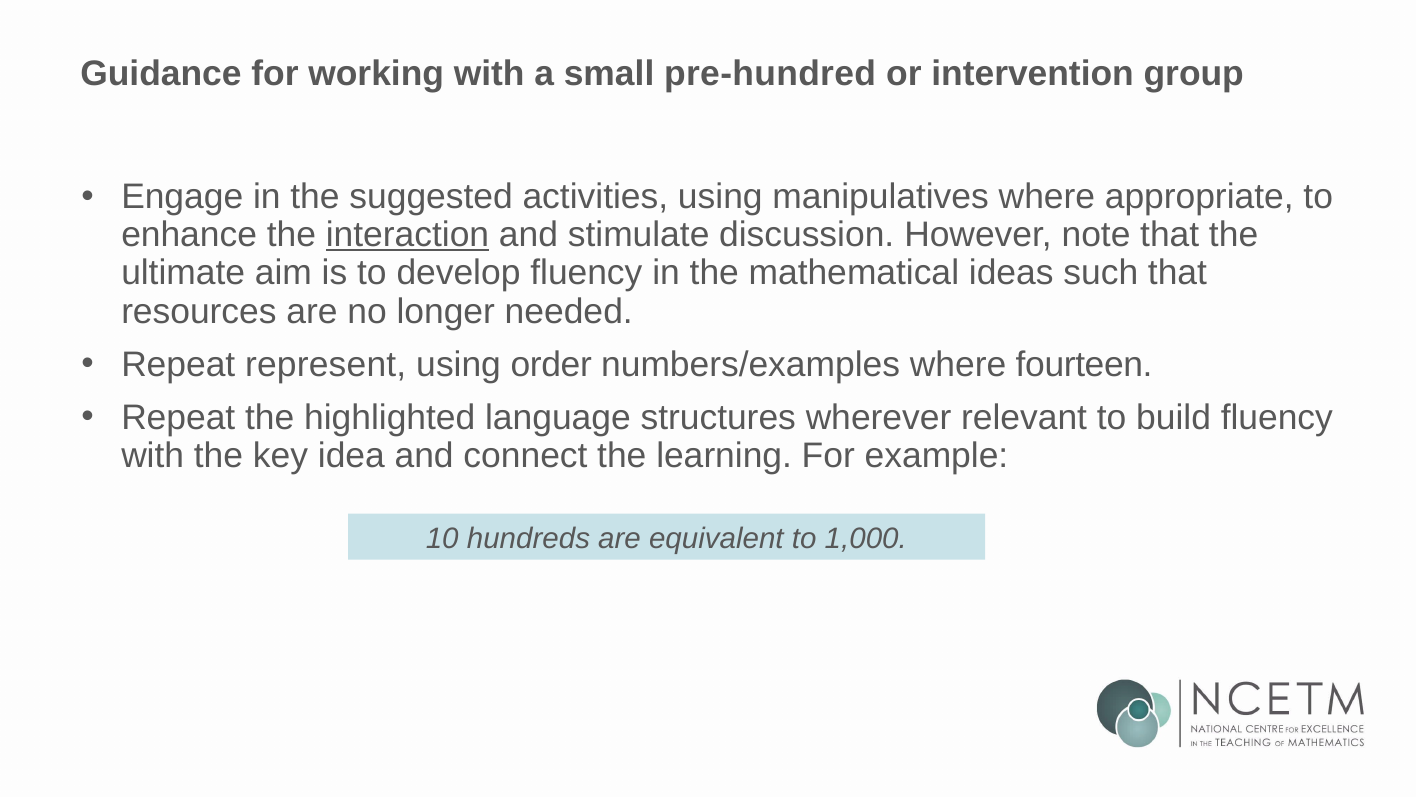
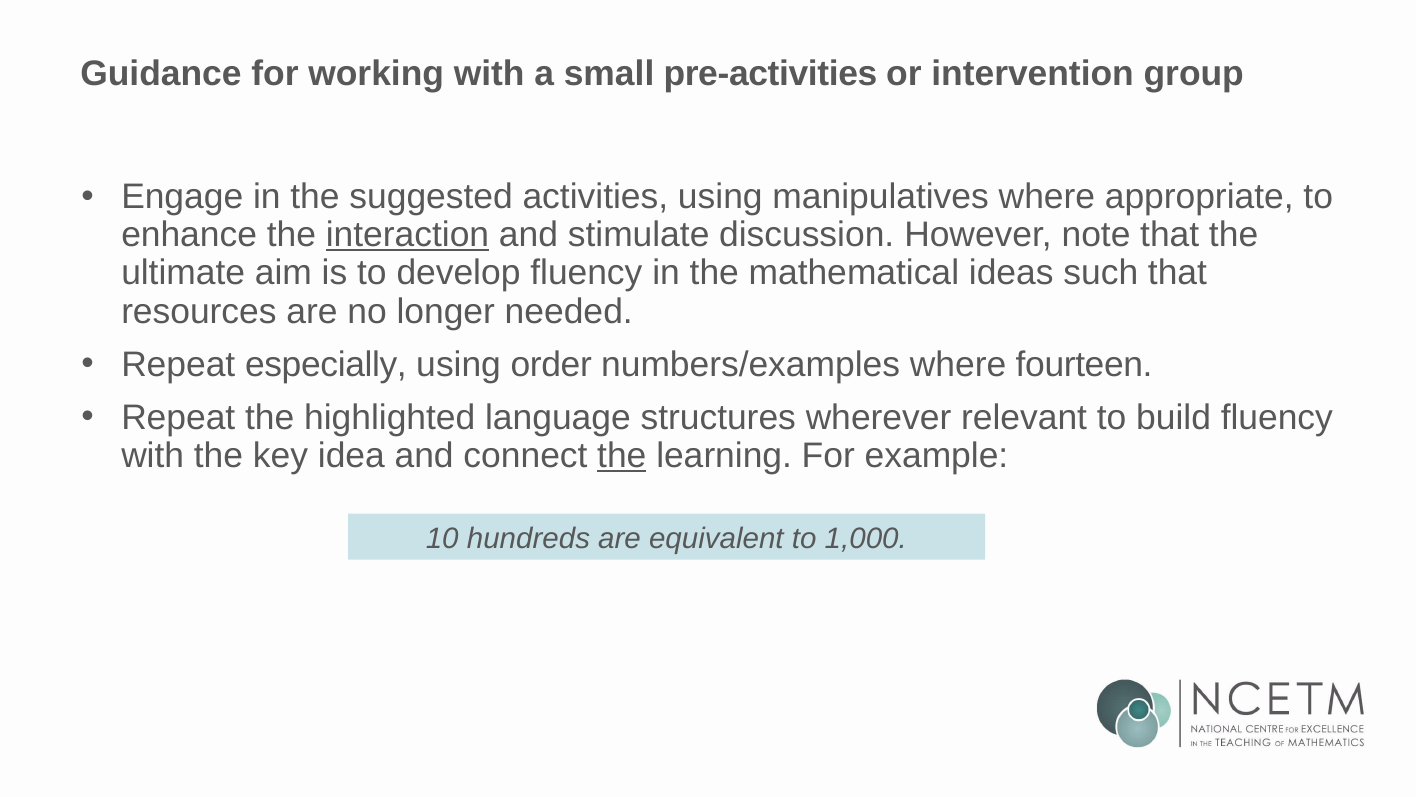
pre-hundred: pre-hundred -> pre-activities (770, 74)
represent: represent -> especially (326, 364)
the underline: none -> present (622, 455)
